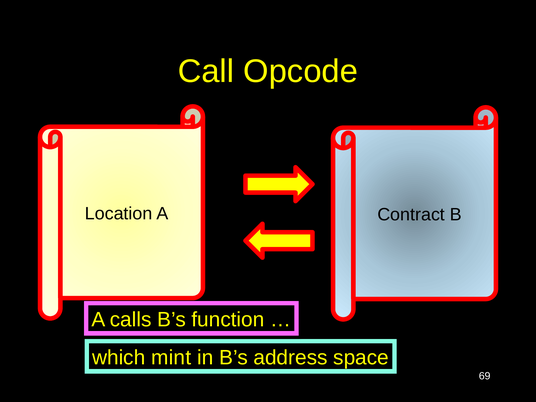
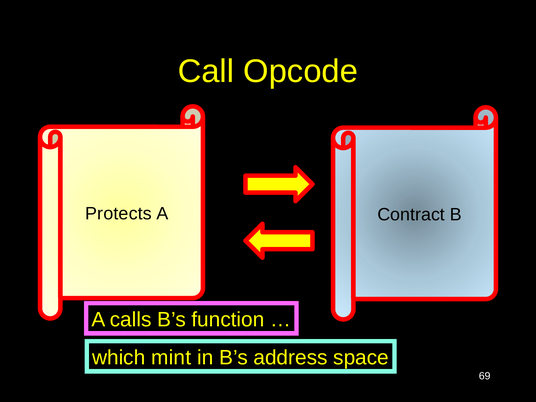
Location: Location -> Protects (119, 214)
